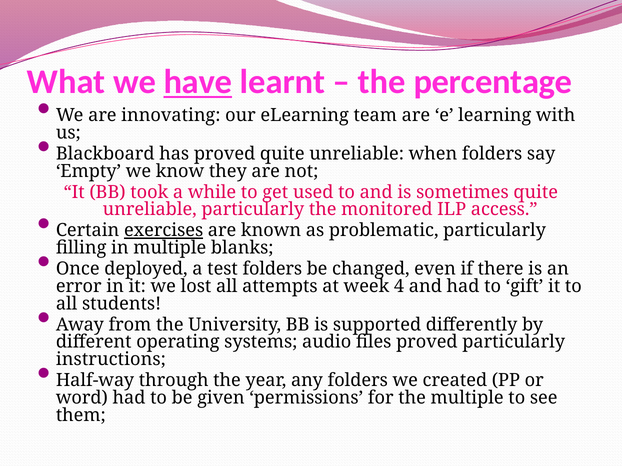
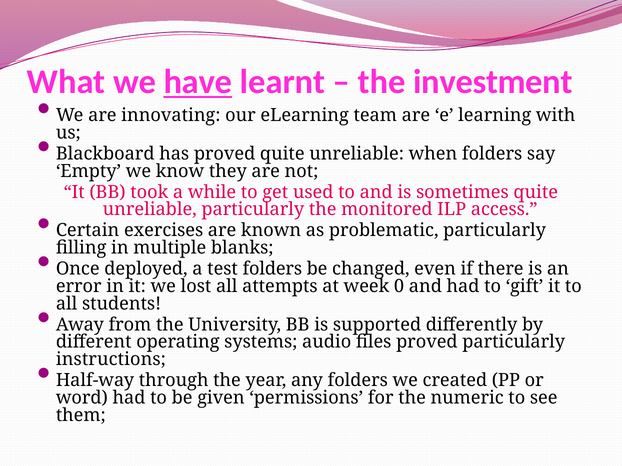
percentage: percentage -> investment (493, 82)
exercises underline: present -> none (164, 231)
4: 4 -> 0 (399, 286)
the multiple: multiple -> numeric (467, 398)
